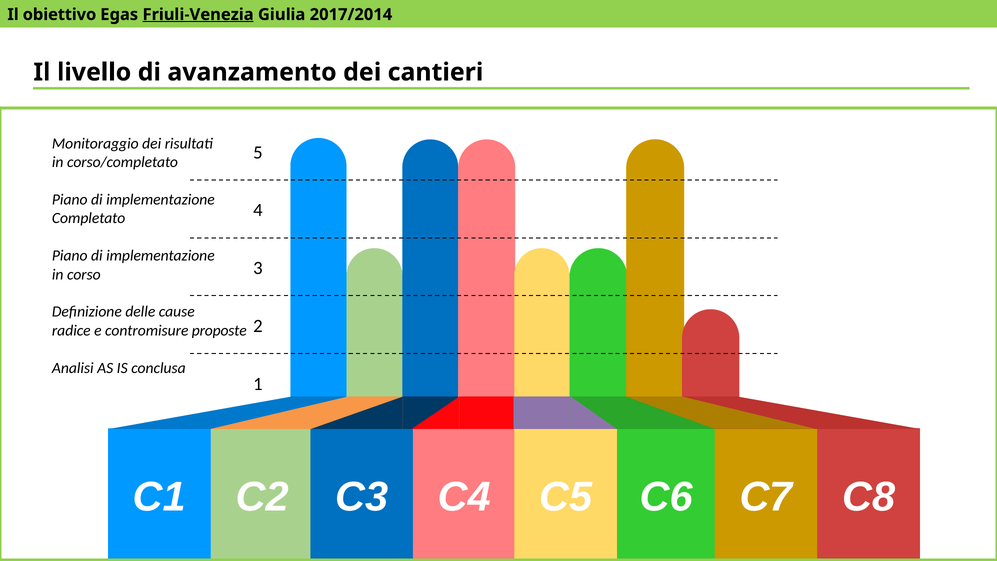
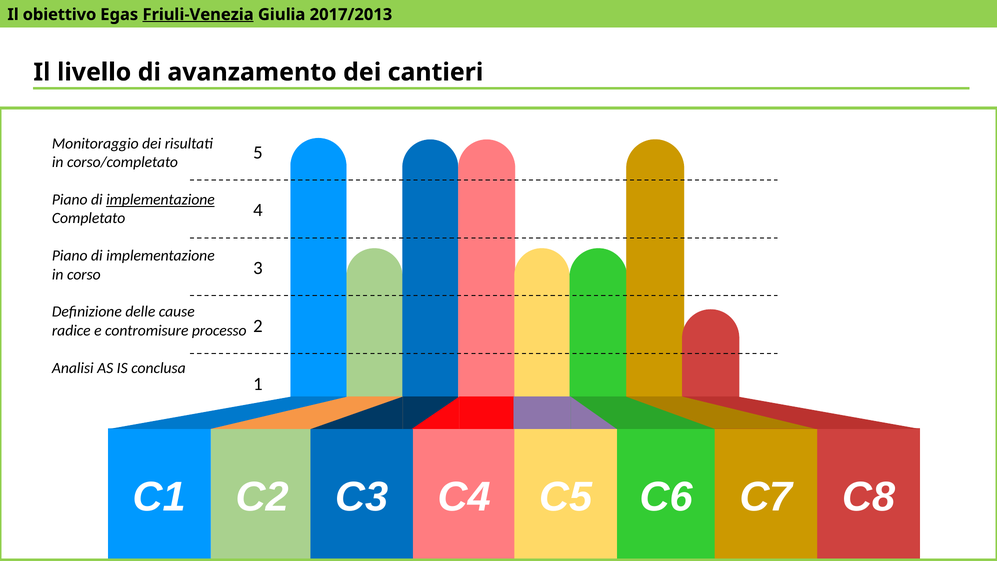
2017/2014: 2017/2014 -> 2017/2013 (351, 15)
implementazione underline: none -> present (160, 200)
proposte: proposte -> processo (219, 330)
